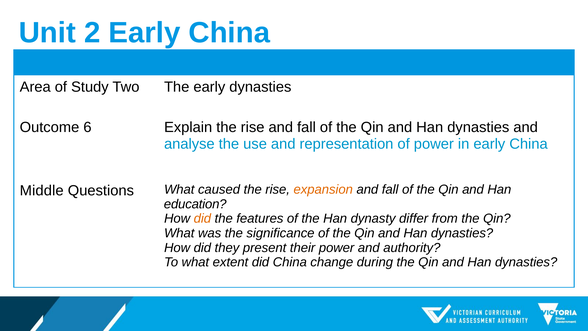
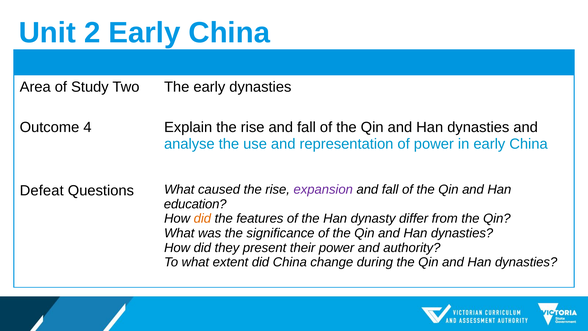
6: 6 -> 4 (87, 127)
Middle: Middle -> Defeat (42, 191)
expansion colour: orange -> purple (323, 190)
